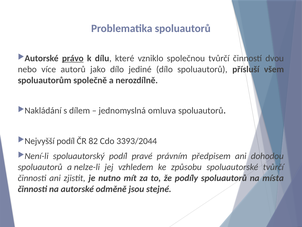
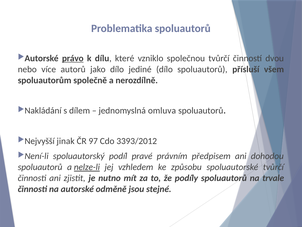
podíl: podíl -> jinak (66, 141)
82: 82 -> 97 (93, 141)
3393/2044: 3393/2044 -> 3393/2012 (137, 141)
nelze-li underline: none -> present (87, 167)
místa: místa -> trvale (273, 178)
